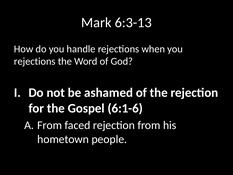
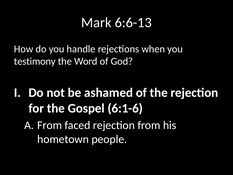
6:3-13: 6:3-13 -> 6:6-13 (133, 23)
rejections: rejections -> testimony (35, 61)
